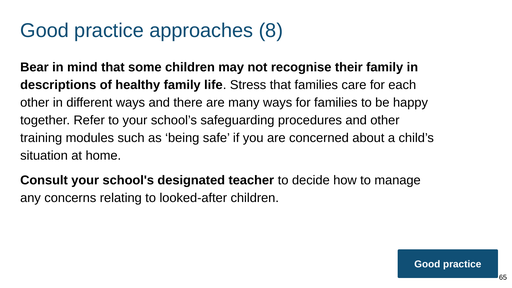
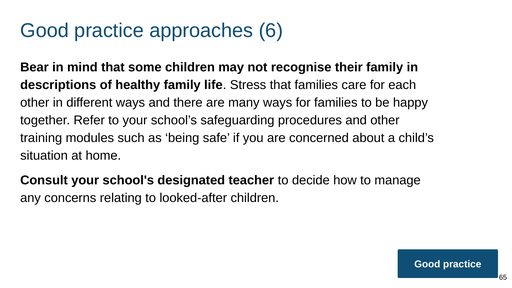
8: 8 -> 6 (271, 31)
